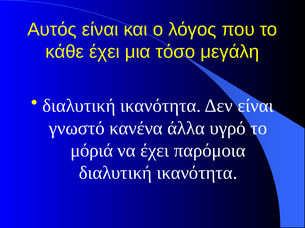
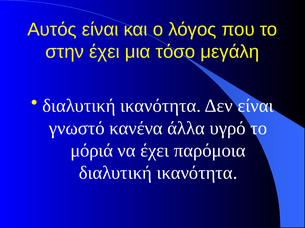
κάθε: κάθε -> στην (65, 52)
